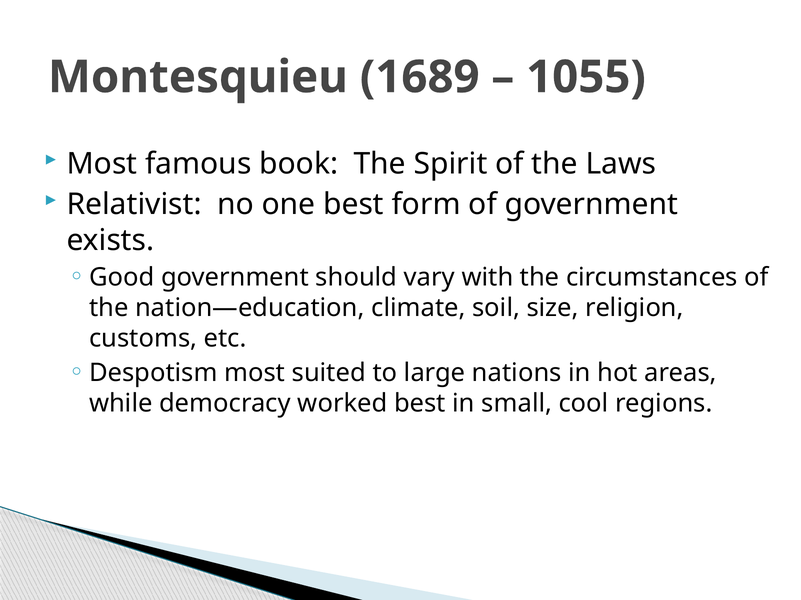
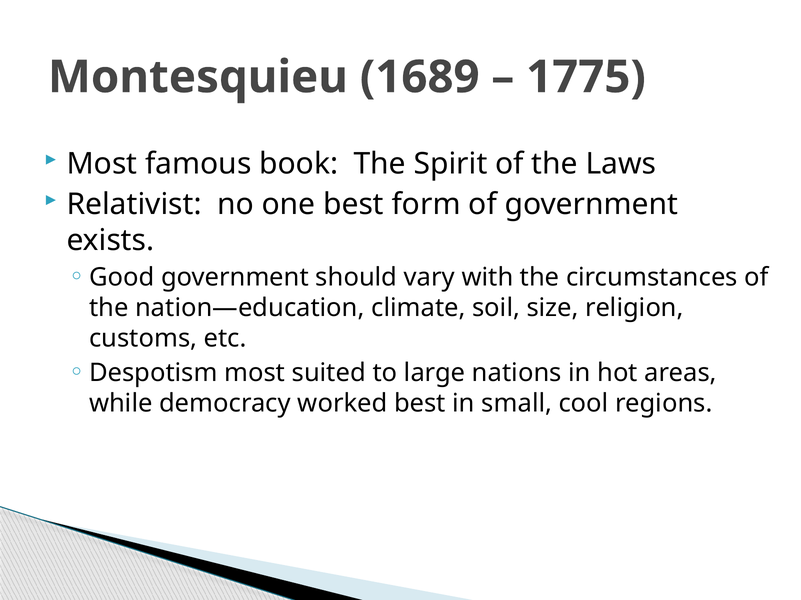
1055: 1055 -> 1775 (586, 77)
